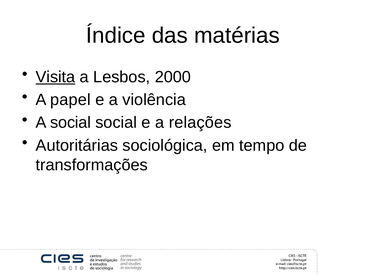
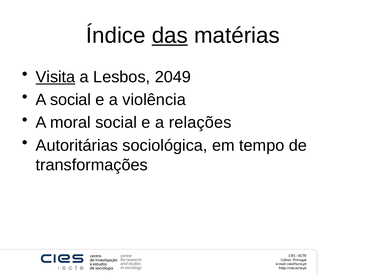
das underline: none -> present (170, 35)
2000: 2000 -> 2049 (173, 77)
A papel: papel -> social (71, 100)
A social: social -> moral (70, 122)
